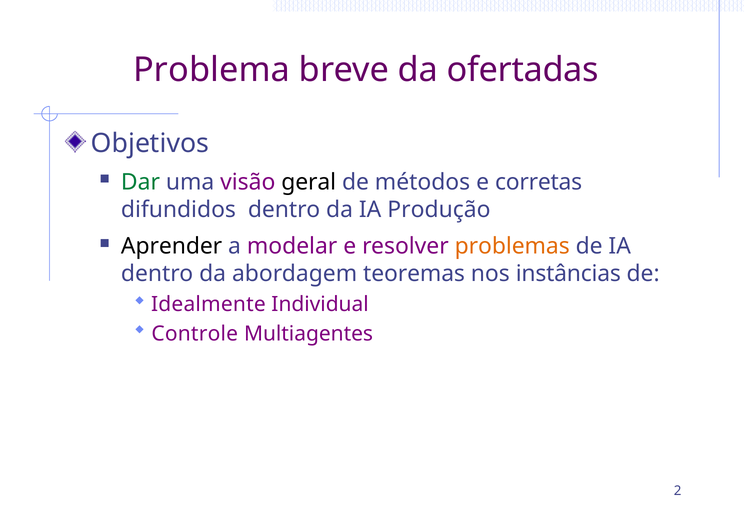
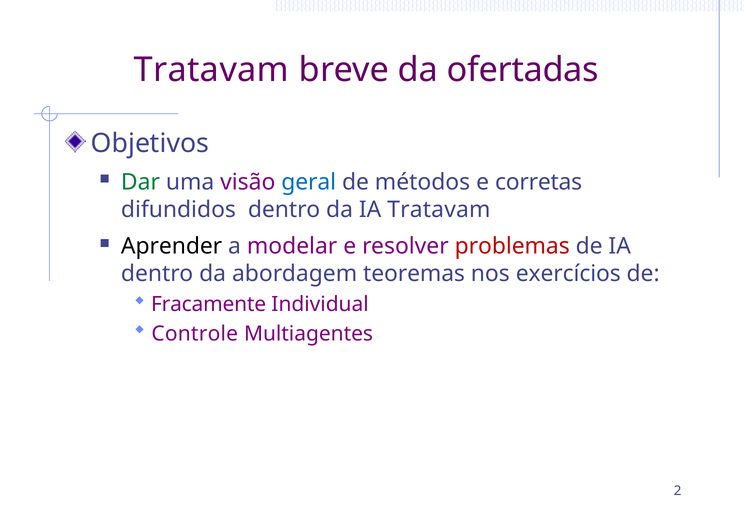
Problema: Problema -> Tratavam (211, 70)
geral colour: black -> blue (309, 182)
IA Produção: Produção -> Tratavam (439, 210)
problemas colour: orange -> red (512, 246)
instâncias: instâncias -> exercícios (568, 274)
Idealmente: Idealmente -> Fracamente (209, 304)
